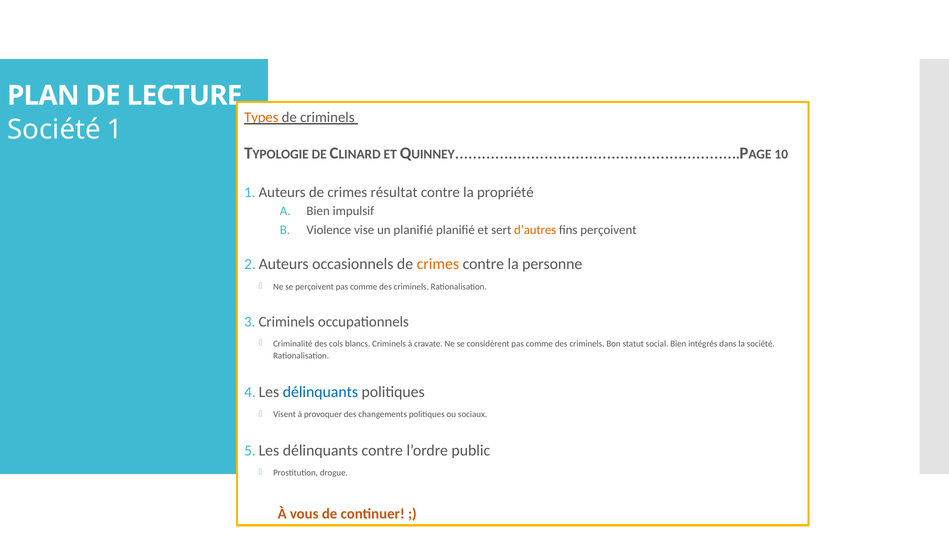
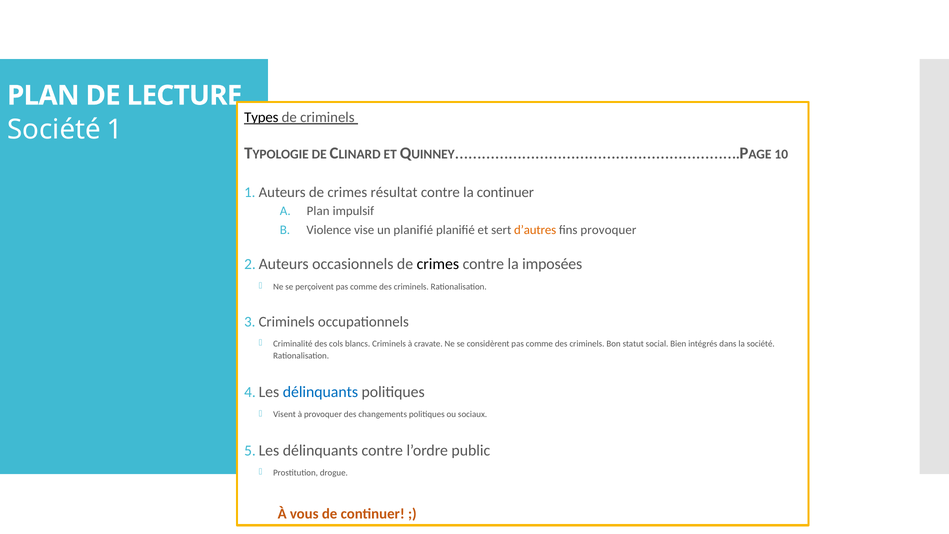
Types colour: orange -> black (261, 117)
la propriété: propriété -> continuer (505, 192)
Bien: Bien -> Plan (318, 211)
fins perçoivent: perçoivent -> provoquer (608, 230)
crimes colour: orange -> black (438, 264)
personne: personne -> imposées (552, 264)
